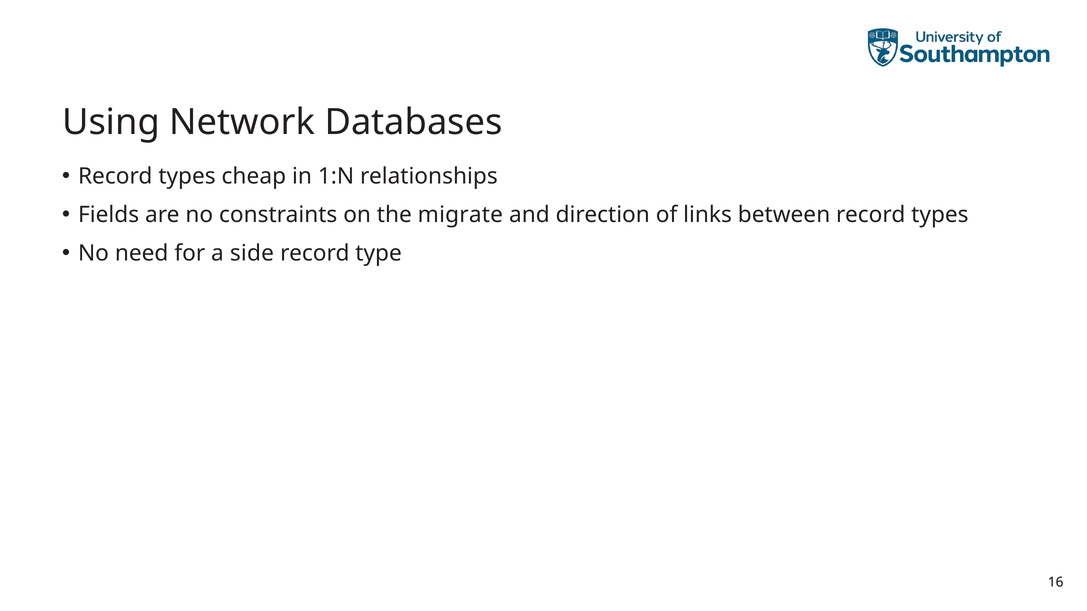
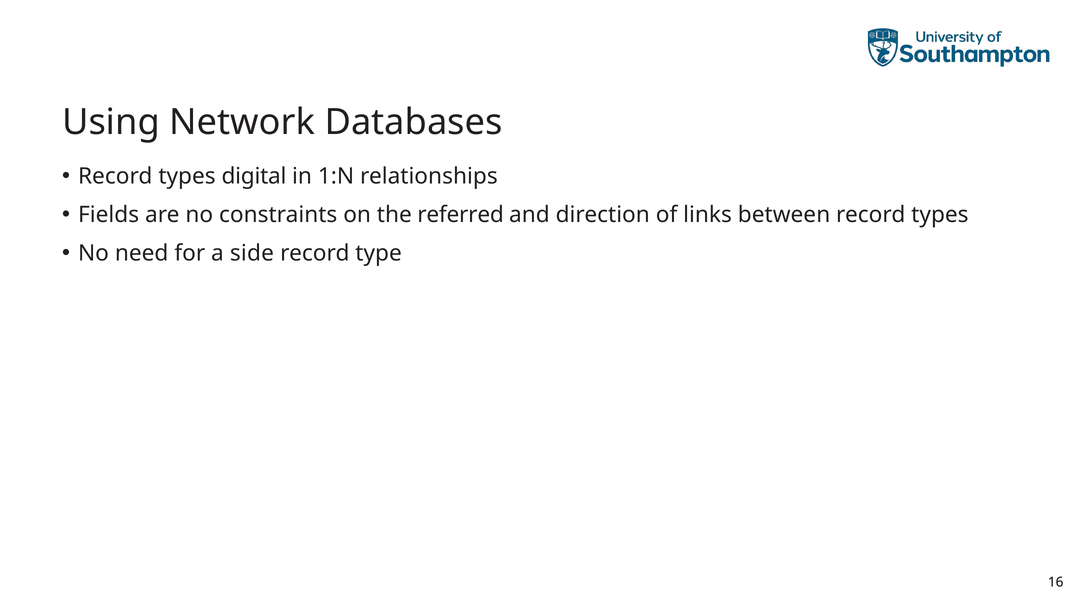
cheap: cheap -> digital (254, 176)
migrate: migrate -> referred (461, 215)
